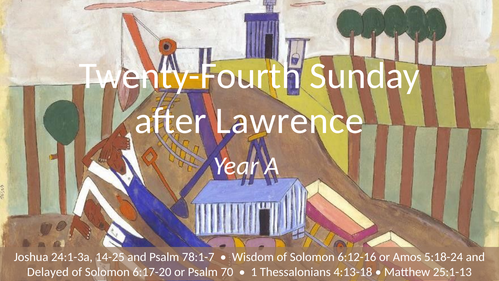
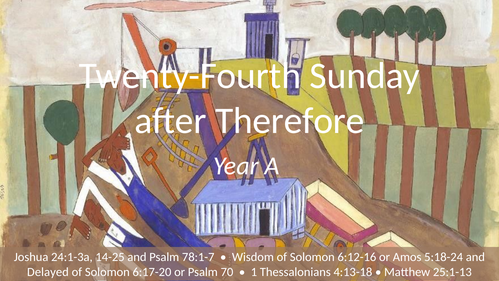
Lawrence: Lawrence -> Therefore (290, 121)
